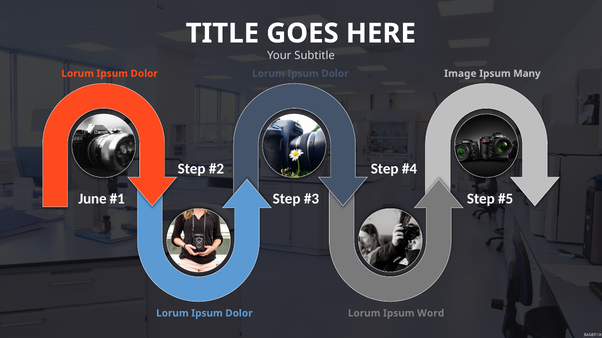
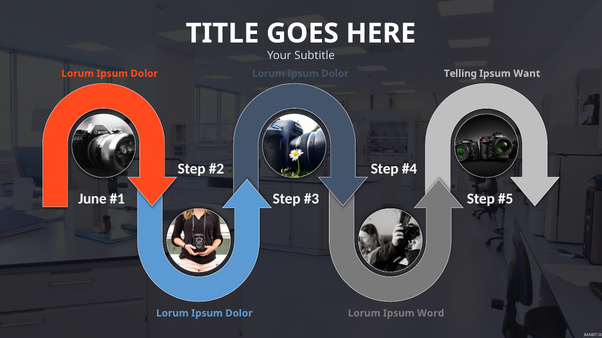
Image: Image -> Telling (460, 74)
Many: Many -> Want (527, 74)
